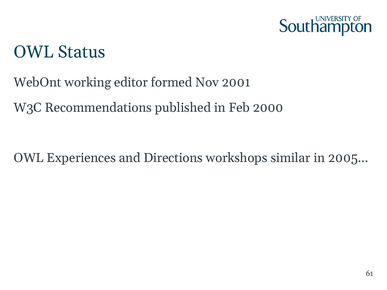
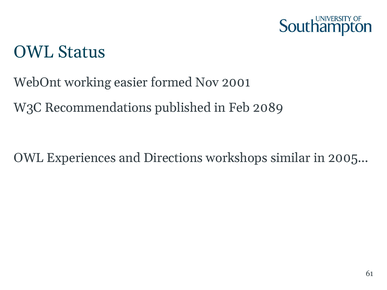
editor: editor -> easier (131, 83)
2000: 2000 -> 2089 (268, 108)
